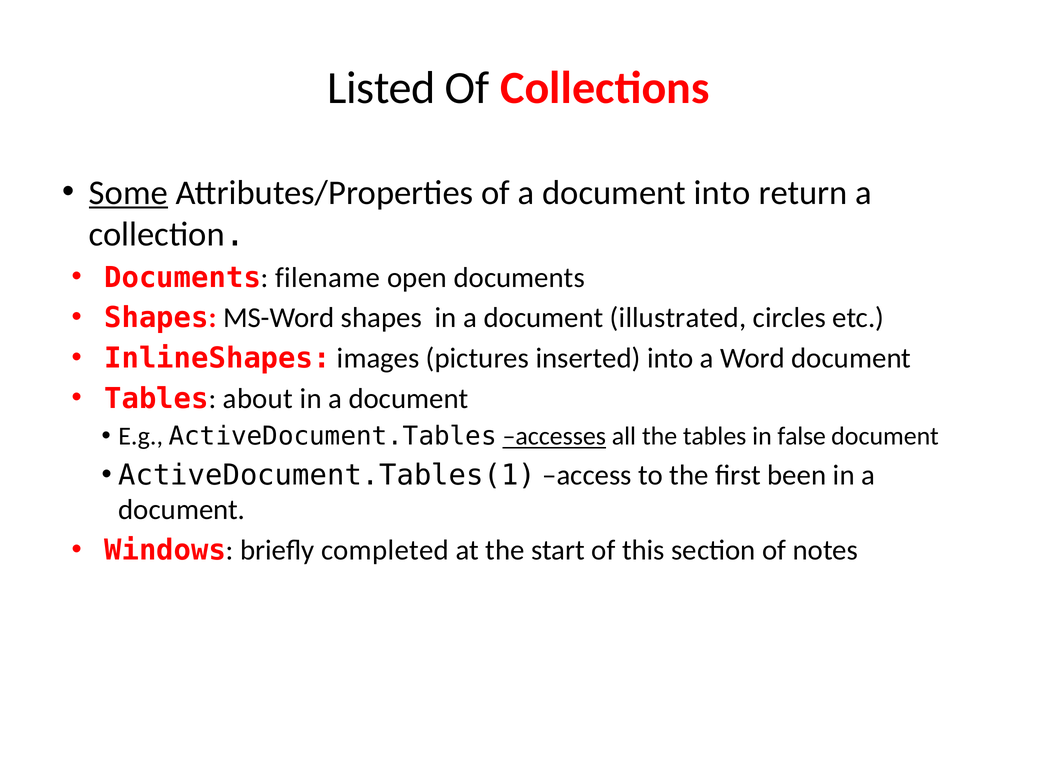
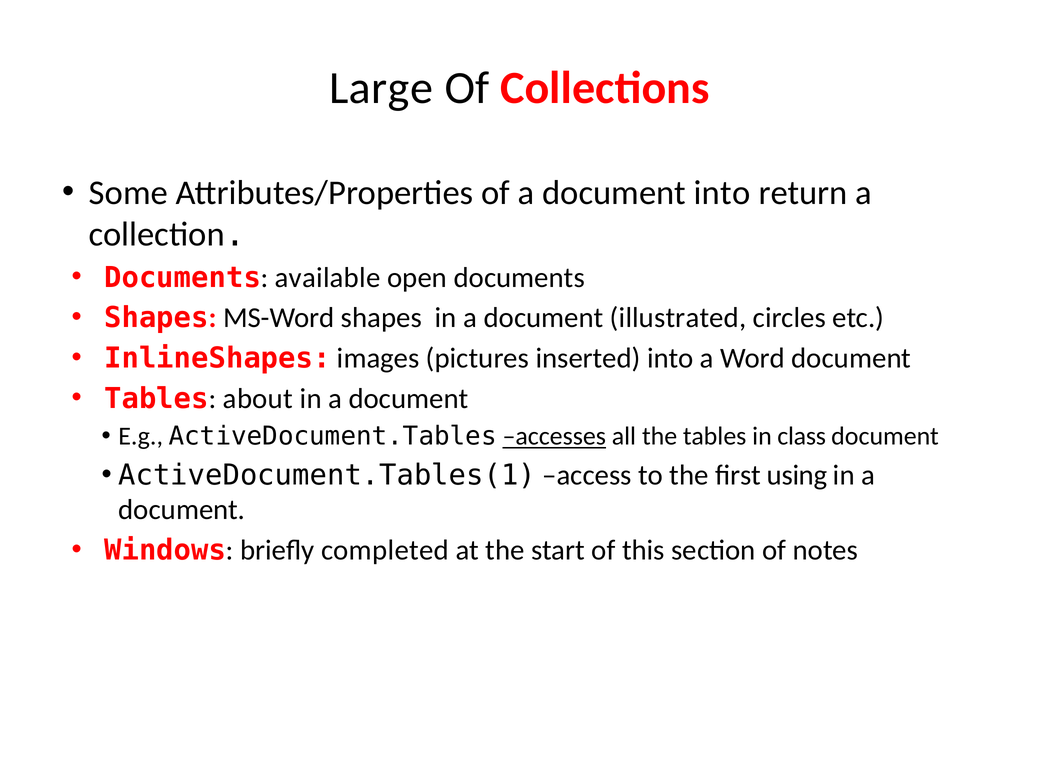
Listed: Listed -> Large (381, 88)
Some underline: present -> none (128, 193)
filename: filename -> available (328, 278)
false: false -> class (802, 437)
been: been -> using (797, 476)
